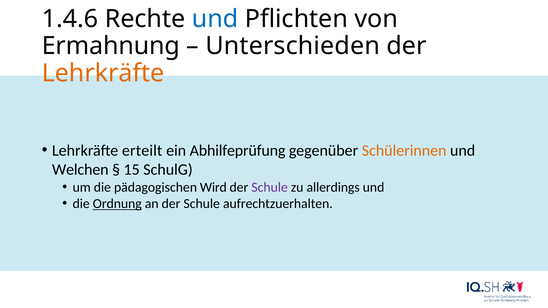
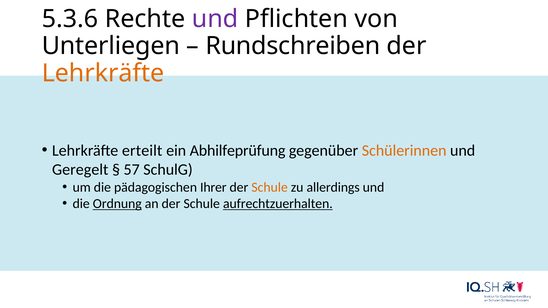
1.4.6: 1.4.6 -> 5.3.6 (70, 19)
und colour: blue -> purple (215, 19)
Ermahnung: Ermahnung -> Unterliegen (111, 46)
Unterschieden: Unterschieden -> Rundschreiben (293, 46)
Welchen: Welchen -> Geregelt (80, 170)
15: 15 -> 57 (132, 170)
Wird: Wird -> Ihrer (213, 187)
Schule colour: purple -> orange (270, 187)
aufrechtzuerhalten underline: none -> present (278, 204)
